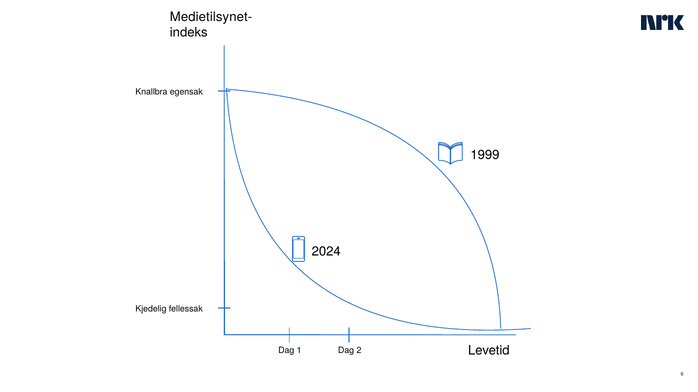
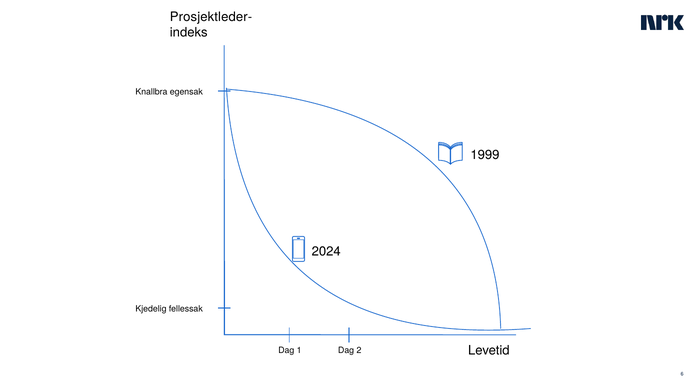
Medietilsynet-: Medietilsynet- -> Prosjektleder- (211, 17)
